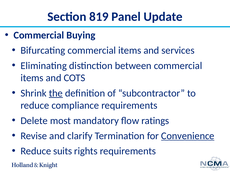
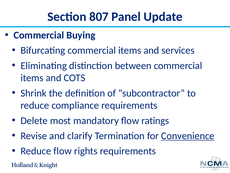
819: 819 -> 807 (99, 17)
the underline: present -> none (56, 93)
Reduce suits: suits -> flow (63, 151)
